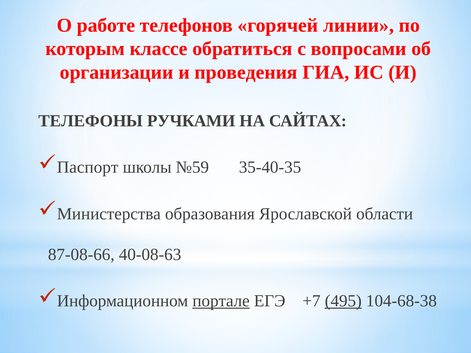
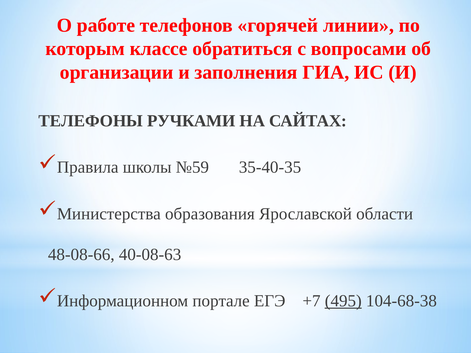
проведения: проведения -> заполнения (246, 72)
Паспорт: Паспорт -> Правила (88, 168)
87-08-66: 87-08-66 -> 48-08-66 (81, 255)
портале underline: present -> none (221, 301)
